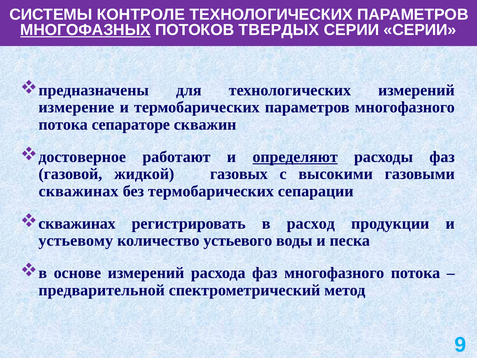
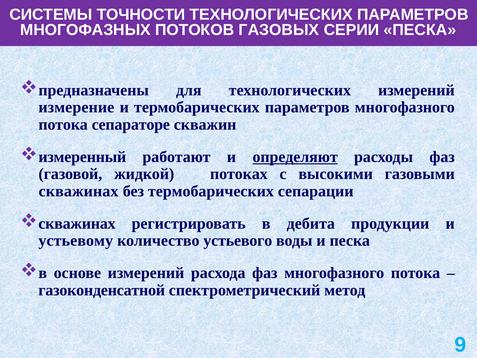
КОНТРОЛЕ: КОНТРОЛЕ -> ТОЧНОСТИ (141, 15)
МНОГОФАЗНЫХ underline: present -> none (86, 30)
ТВЕРДЫХ: ТВЕРДЫХ -> ГАЗОВЫХ (279, 30)
СЕРИИ СЕРИИ: СЕРИИ -> ПЕСКА (420, 30)
достоверное: достоверное -> измеренный (82, 157)
газовых: газовых -> потоках (239, 174)
расход: расход -> дебита (311, 223)
предварительной: предварительной -> газоконденсатной (102, 290)
